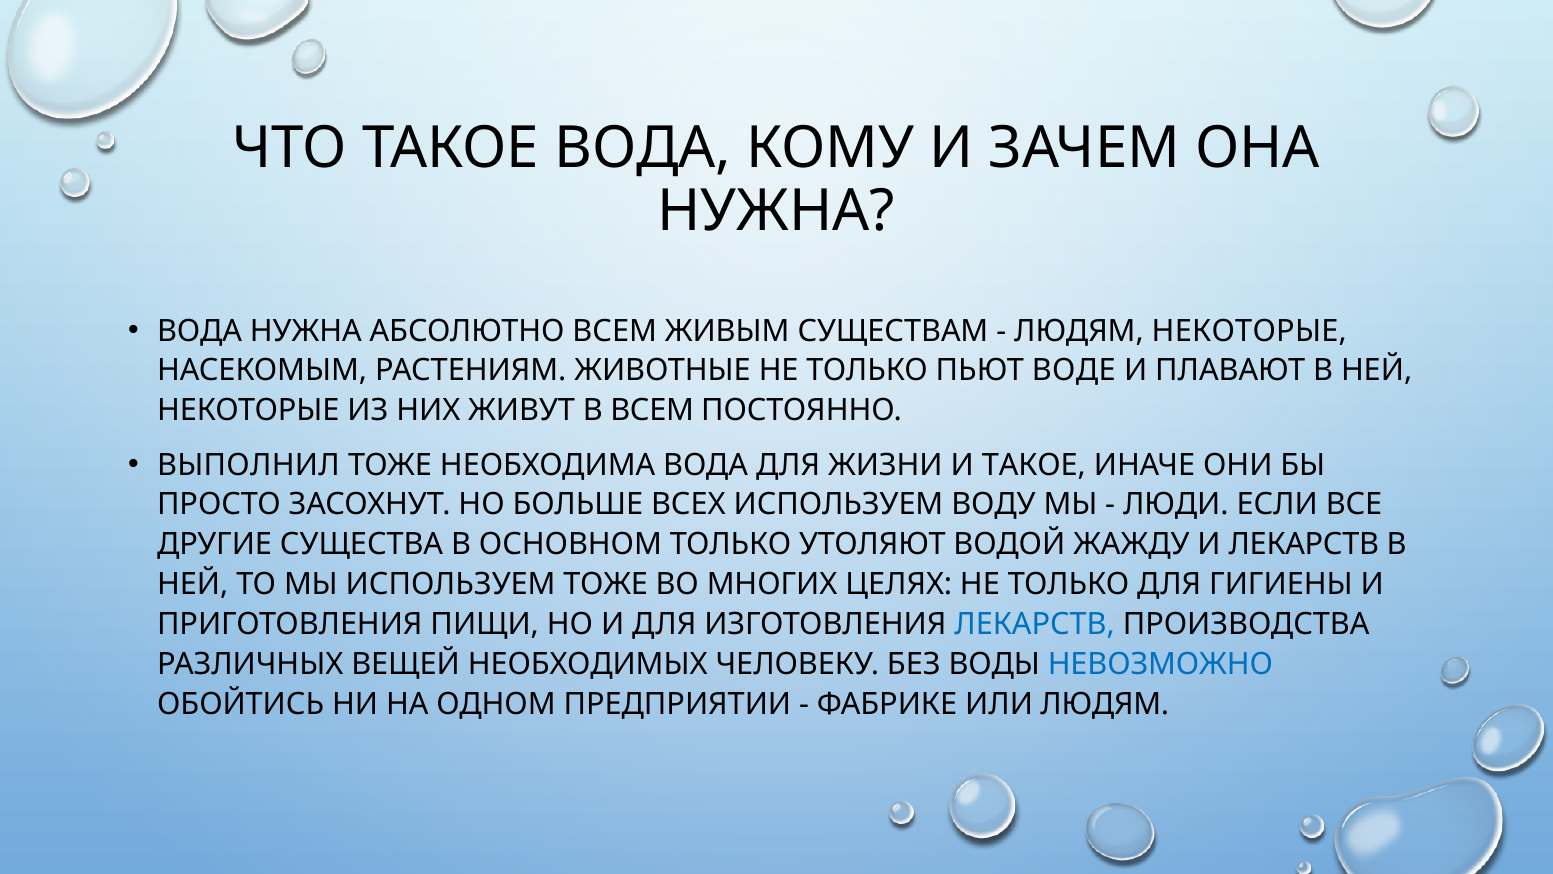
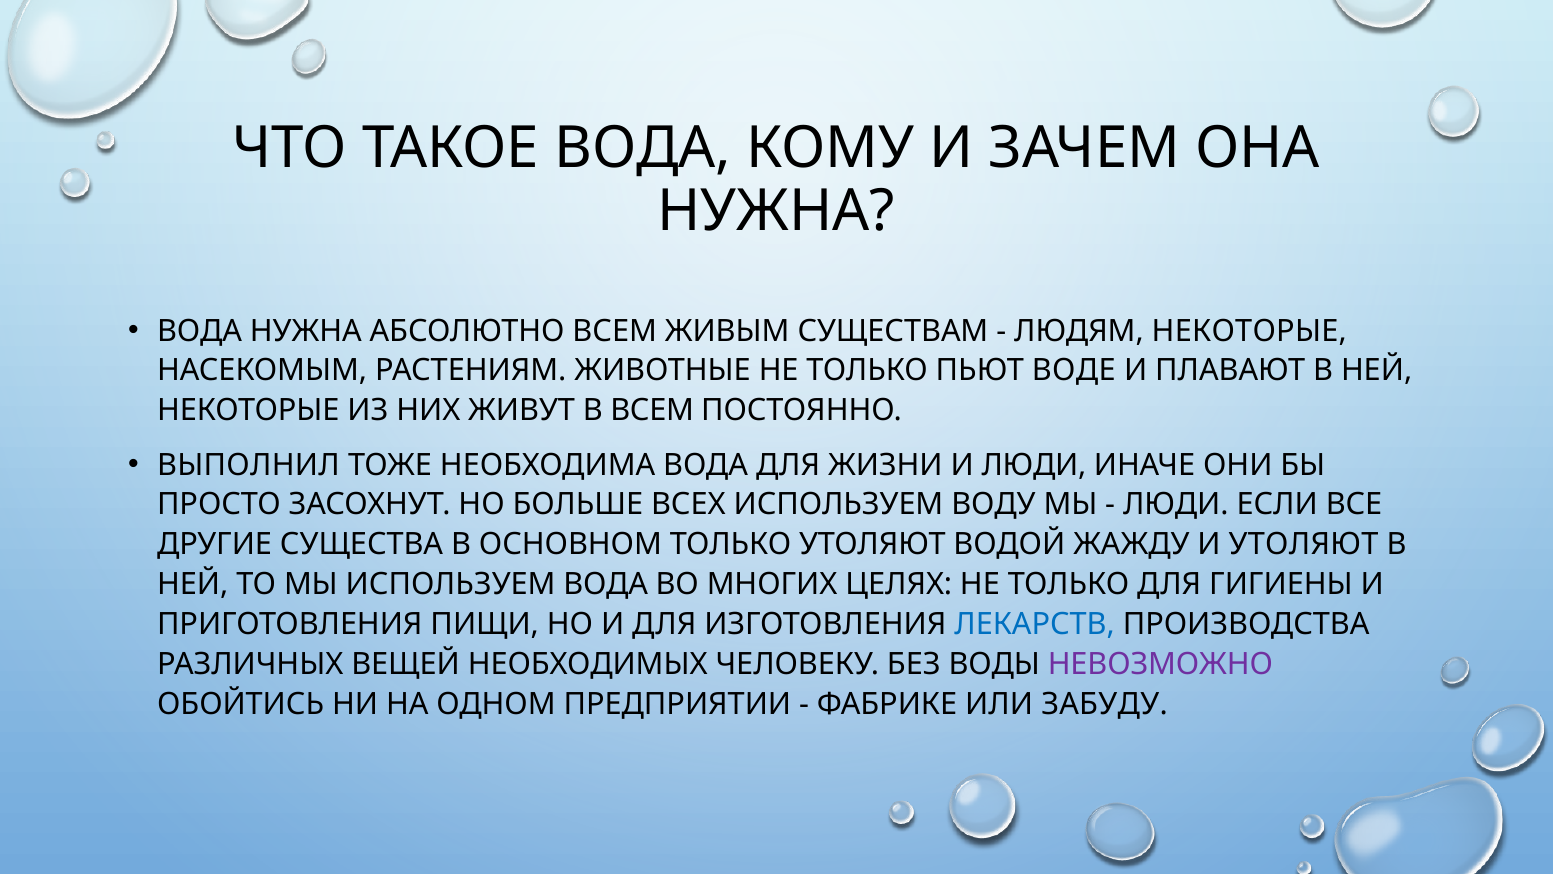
И ТАКОЕ: ТАКОЕ -> ЛЮДИ (1034, 465)
И ЛЕКАРСТВ: ЛЕКАРСТВ -> УТОЛЯЮТ (1304, 544)
ИСПОЛЬЗУЕМ ТОЖЕ: ТОЖЕ -> ВОДА (606, 584)
НЕВОЗМОЖНО colour: blue -> purple (1160, 664)
ИЛИ ЛЮДЯМ: ЛЮДЯМ -> ЗАБУДУ (1105, 704)
